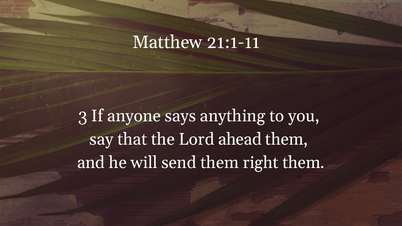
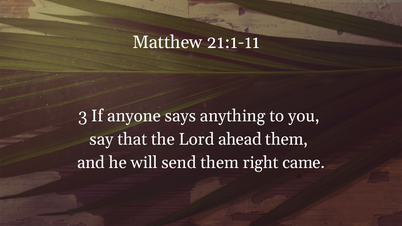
right them: them -> came (304, 163)
